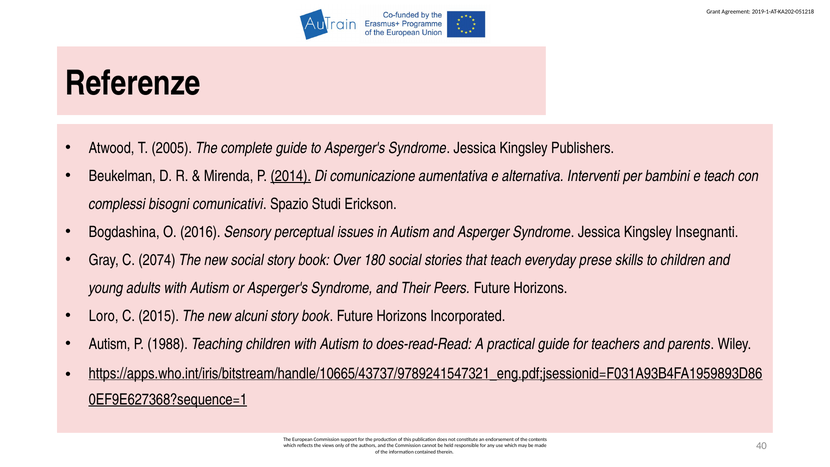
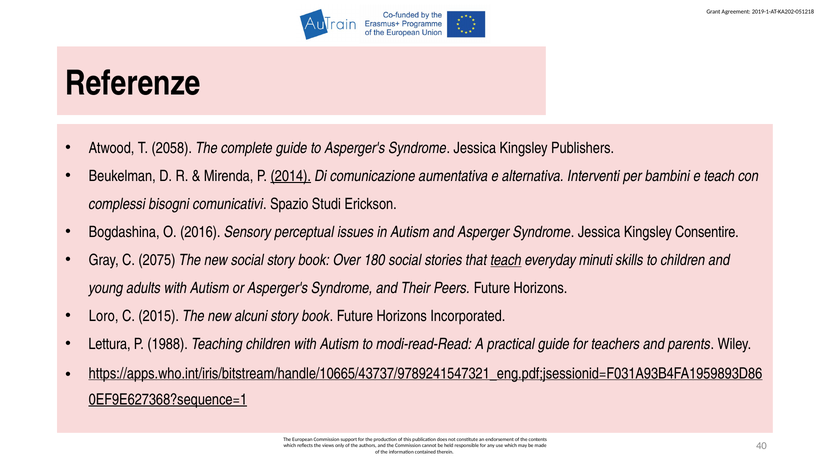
2005: 2005 -> 2058 (172, 148)
Insegnanti: Insegnanti -> Consentire (707, 232)
2074: 2074 -> 2075 (157, 260)
teach underline: none -> present (506, 260)
prese: prese -> minuti (596, 260)
Autism: Autism -> Lettura (110, 344)
does-read-Read: does-read-Read -> modi-read-Read (424, 344)
